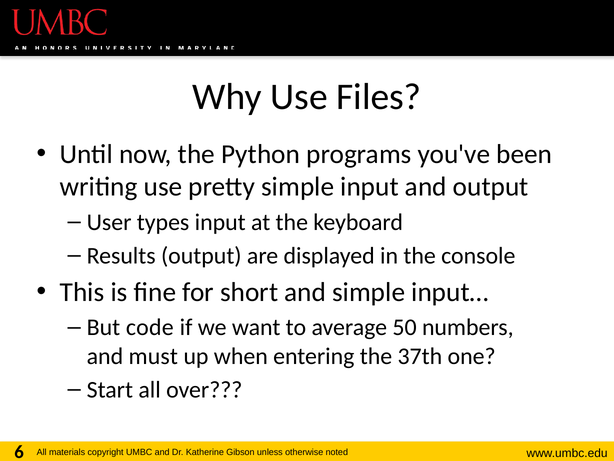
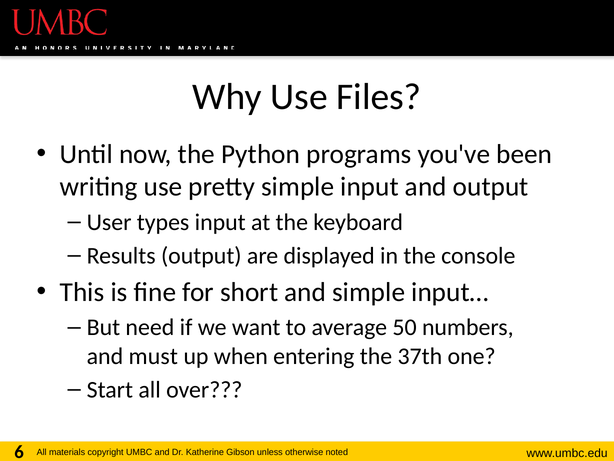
code: code -> need (150, 327)
